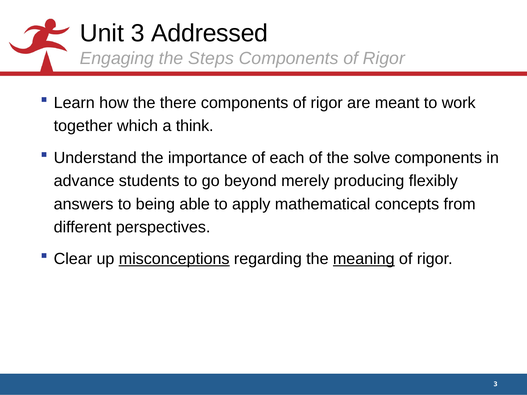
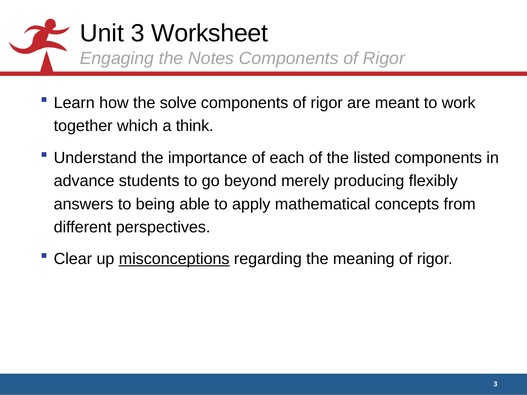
Addressed: Addressed -> Worksheet (210, 33)
Steps: Steps -> Notes (211, 58)
there: there -> solve (178, 103)
solve: solve -> listed (372, 158)
meaning underline: present -> none (364, 259)
